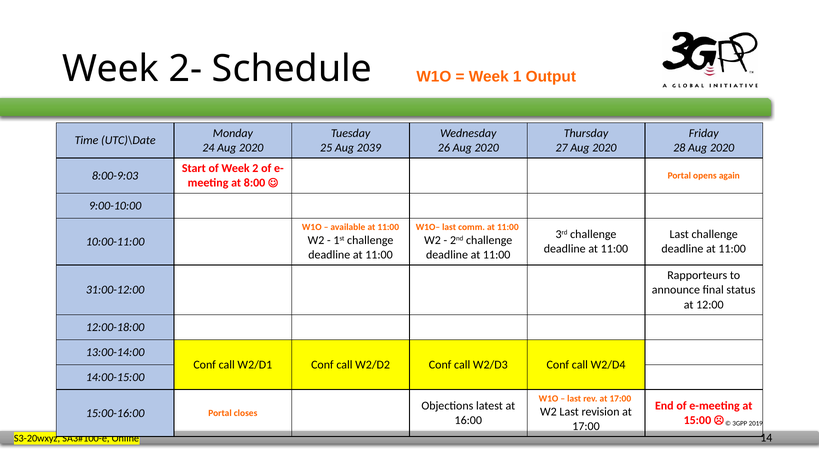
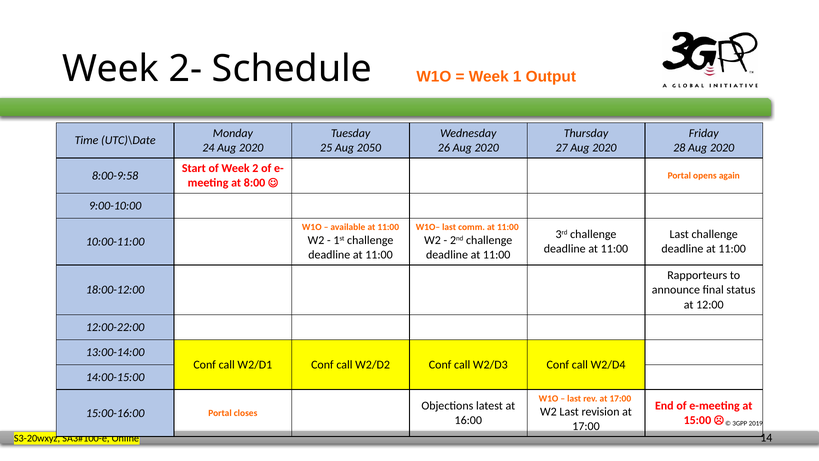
2039: 2039 -> 2050 (369, 148)
8:00-9:03: 8:00-9:03 -> 8:00-9:58 (115, 176)
31:00-12:00: 31:00-12:00 -> 18:00-12:00 (115, 290)
12:00-18:00: 12:00-18:00 -> 12:00-22:00 (115, 327)
